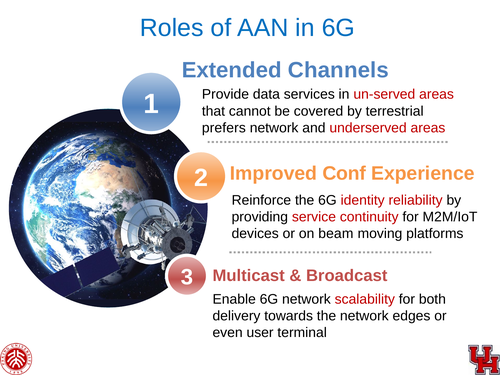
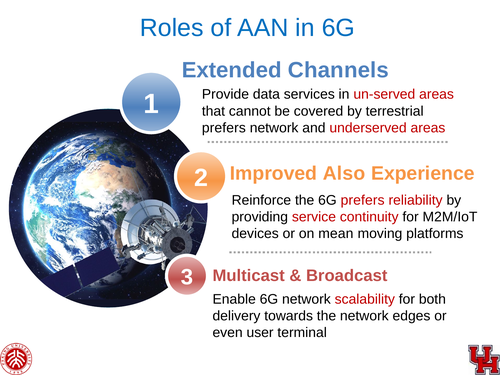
Conf: Conf -> Also (344, 173)
6G identity: identity -> prefers (363, 200)
beam: beam -> mean (336, 234)
